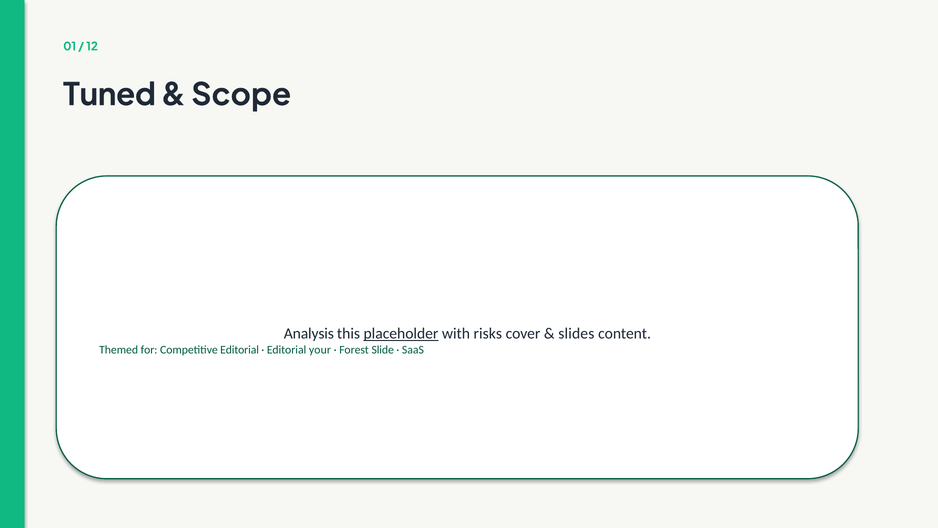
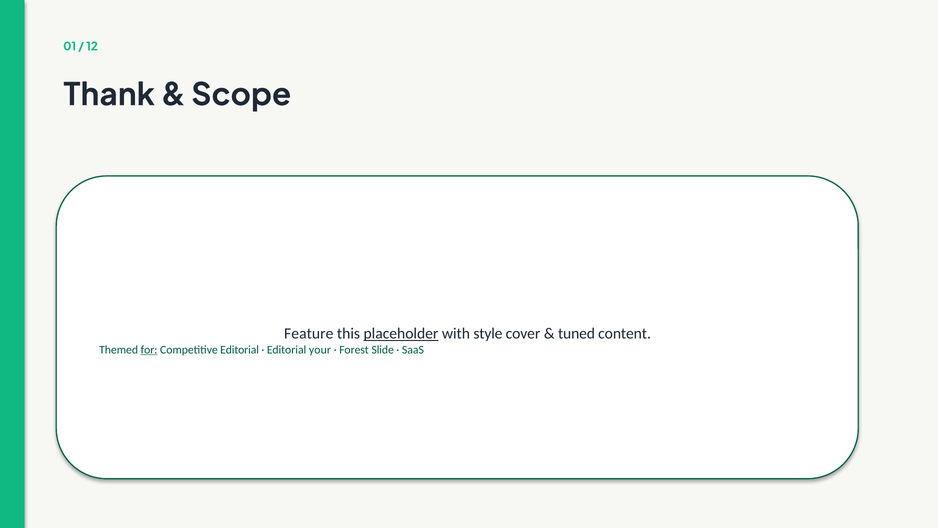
Tuned: Tuned -> Thank (109, 95)
Analysis: Analysis -> Feature (309, 333)
risks: risks -> style (488, 333)
slides: slides -> tuned (577, 333)
for underline: none -> present (149, 350)
